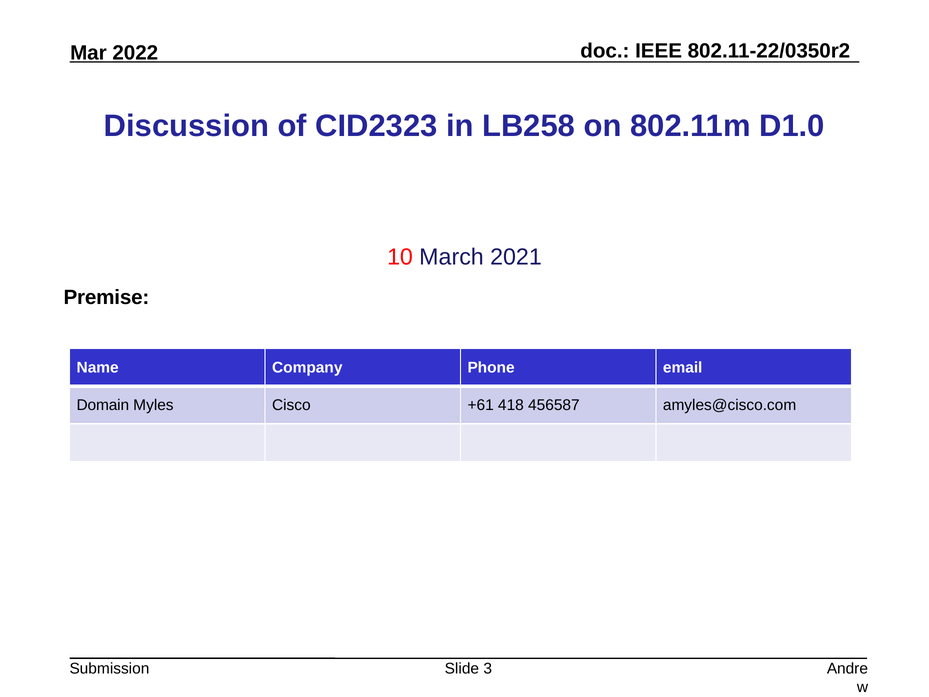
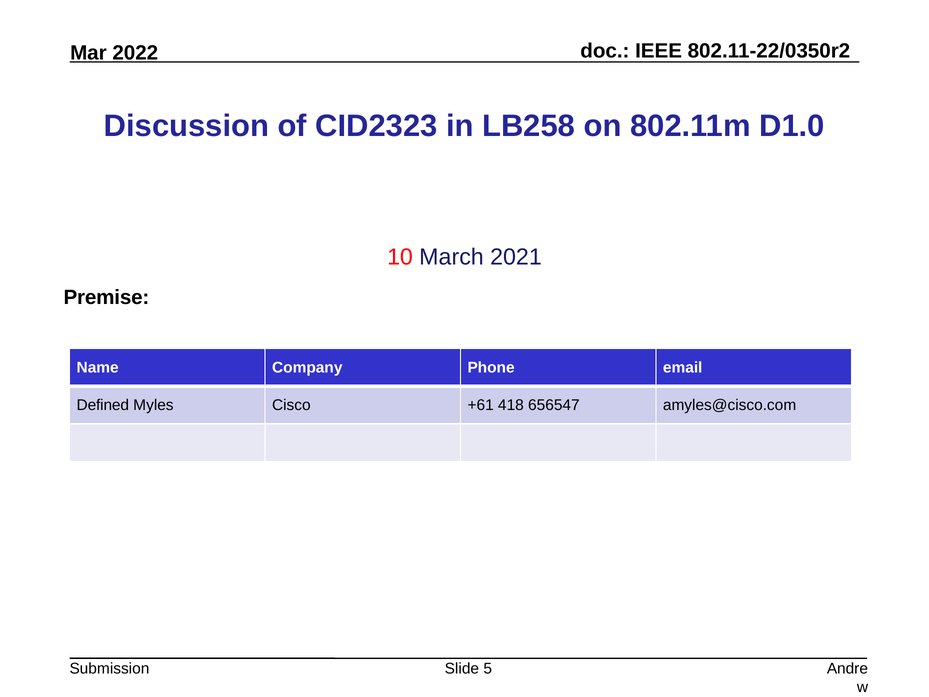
Domain: Domain -> Defined (103, 405)
456587: 456587 -> 656547 (554, 405)
3: 3 -> 5 (488, 668)
